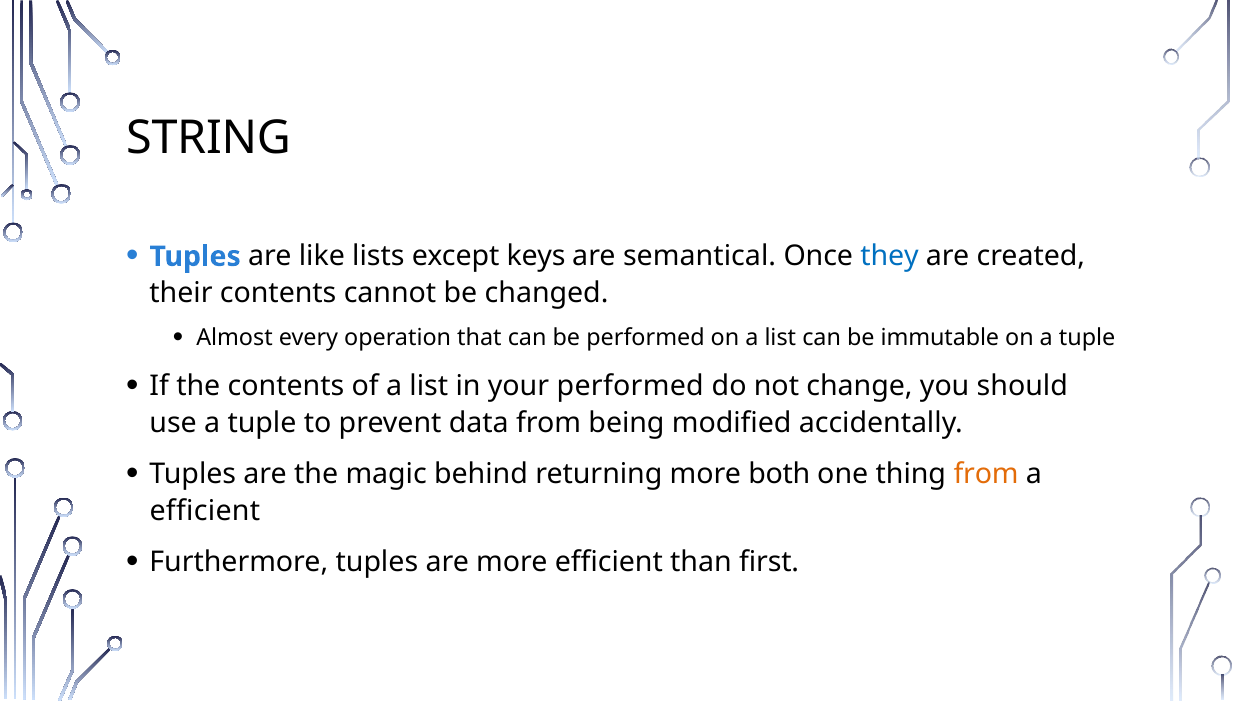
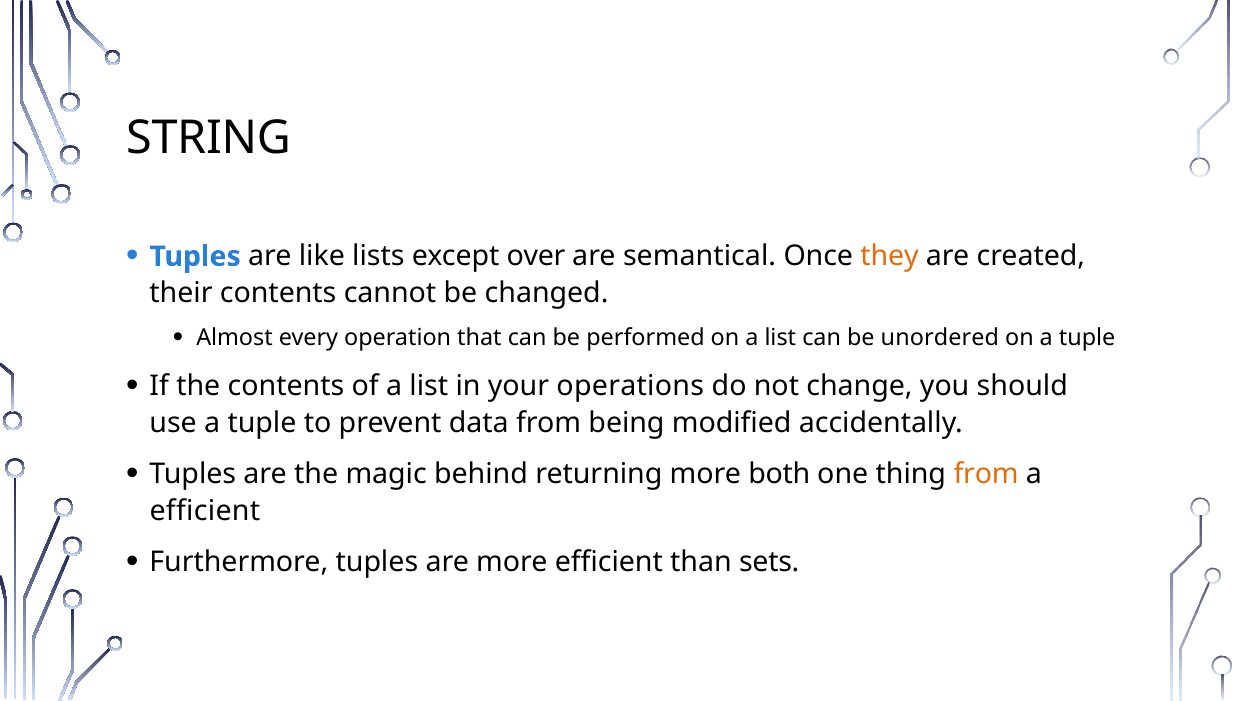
keys: keys -> over (536, 257)
they colour: blue -> orange (890, 257)
immutable: immutable -> unordered (940, 338)
your performed: performed -> operations (630, 387)
first: first -> sets (769, 563)
